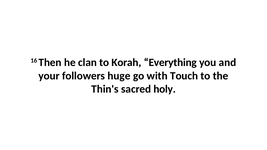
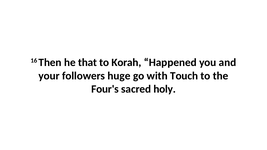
clan: clan -> that (87, 63)
Everything: Everything -> Happened (170, 63)
Thin's: Thin's -> Four's (105, 89)
